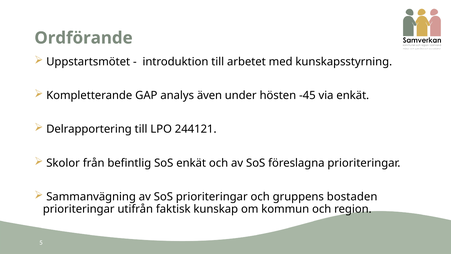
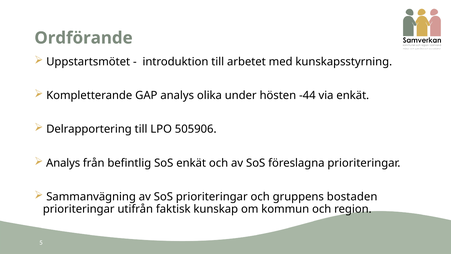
även: även -> olika (209, 95)
-45: -45 -> -44 (307, 95)
244121: 244121 -> 505906 (196, 129)
Skolor: Skolor -> Analys (63, 163)
